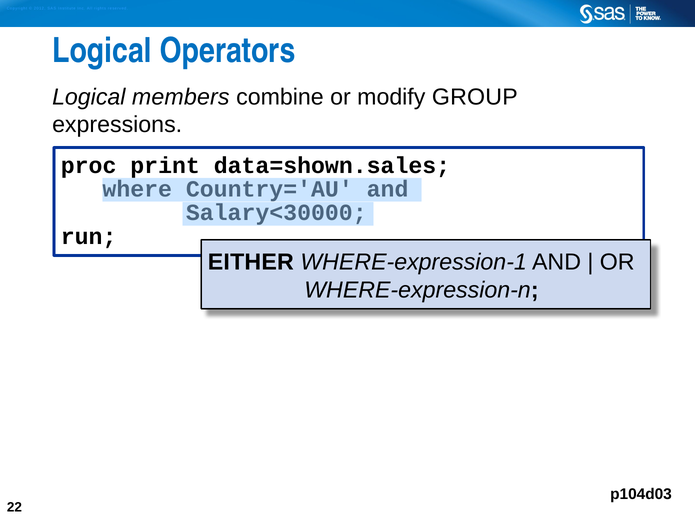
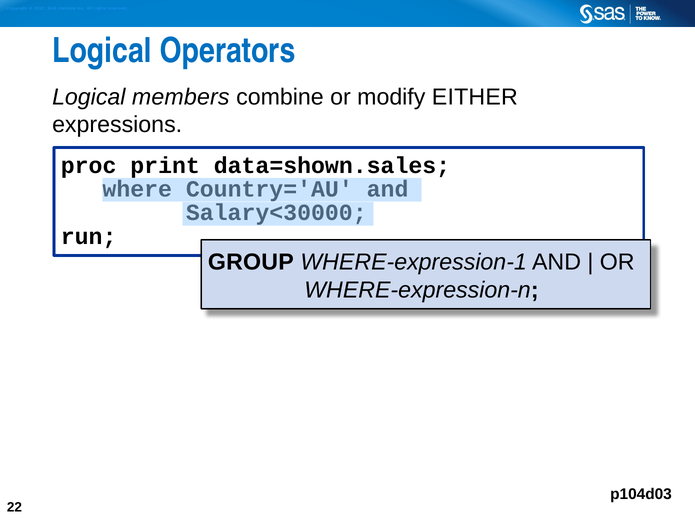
GROUP: GROUP -> EITHER (475, 97)
EITHER: EITHER -> GROUP (251, 262)
